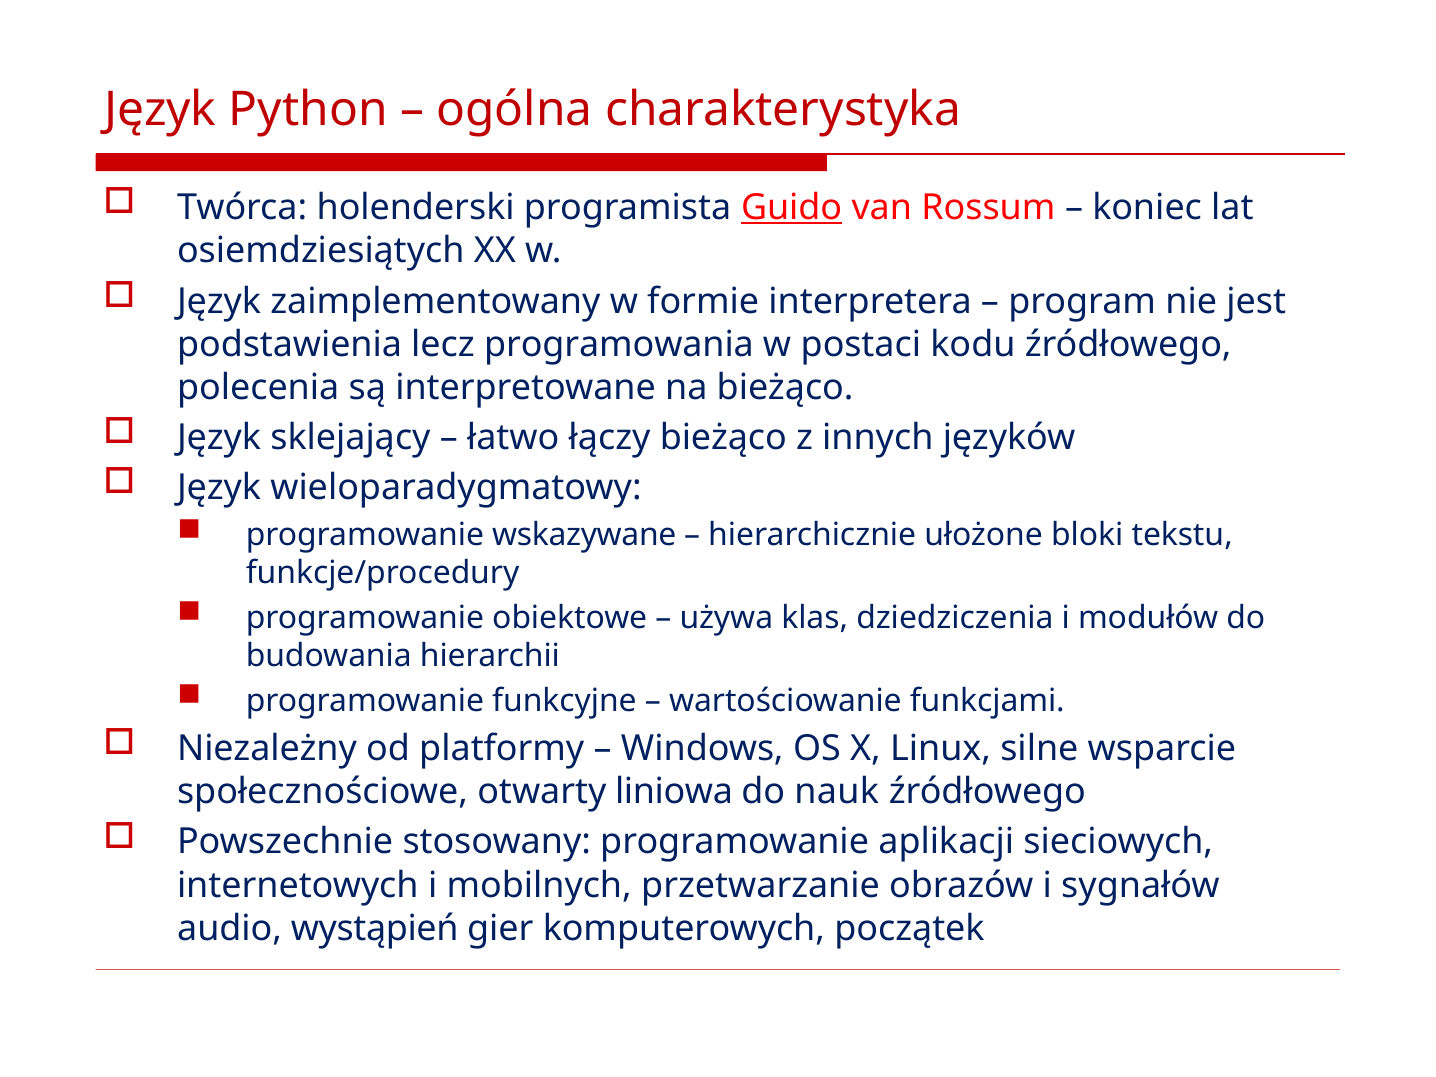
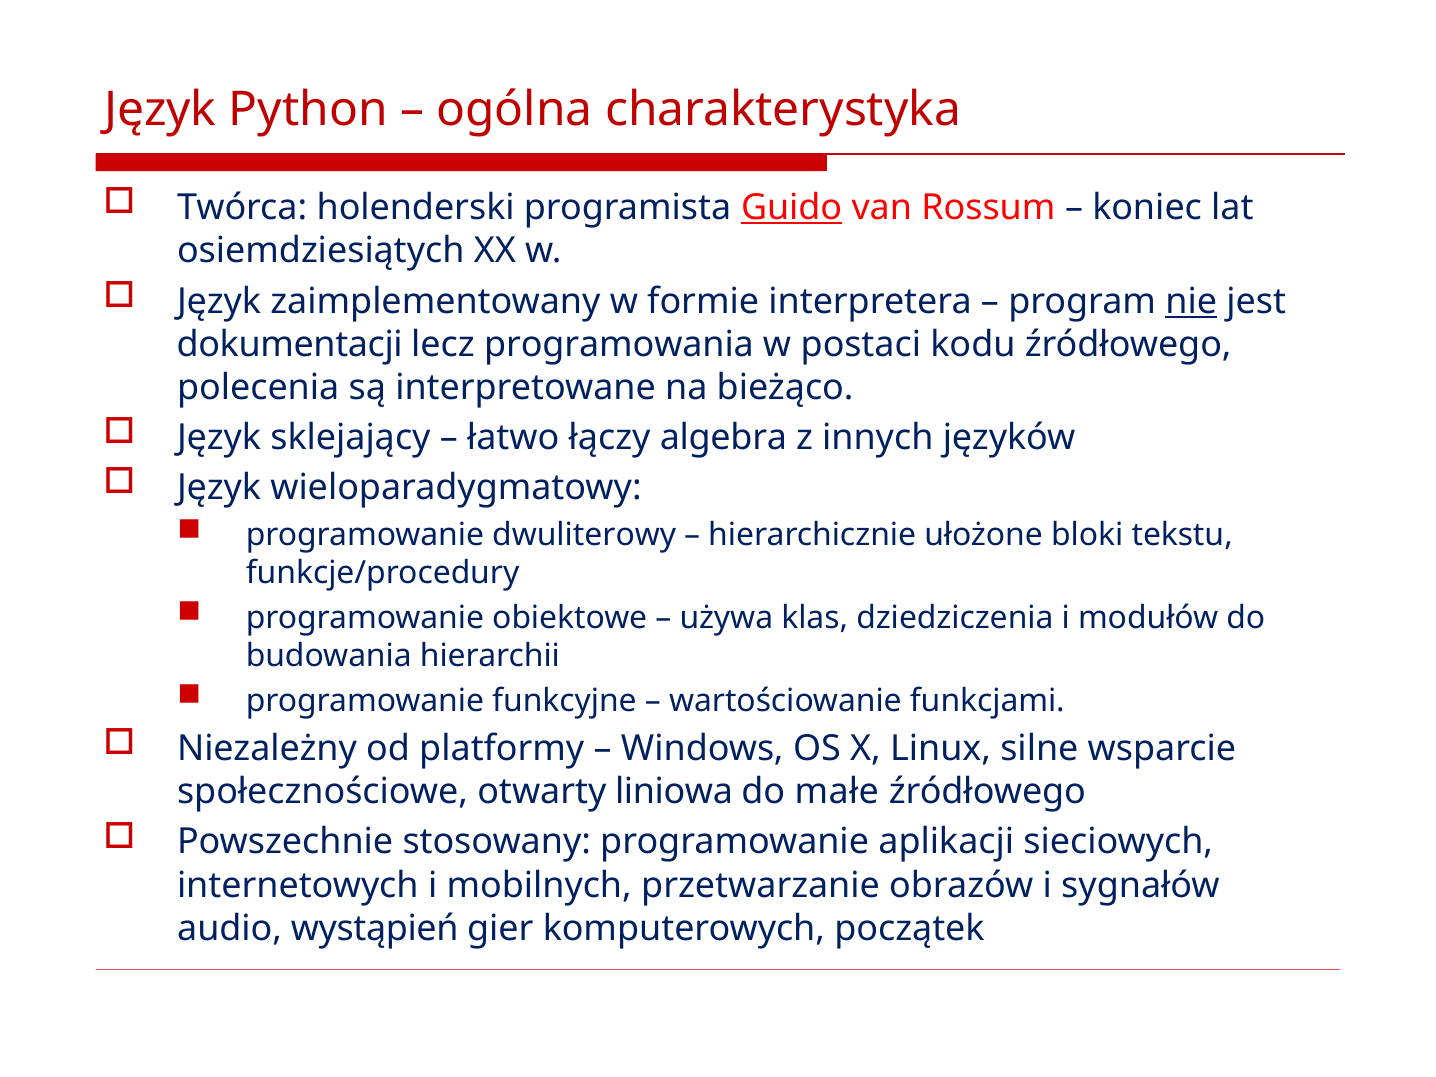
nie underline: none -> present (1191, 301)
podstawienia: podstawienia -> dokumentacji (290, 344)
łączy bieżąco: bieżąco -> algebra (723, 438)
wskazywane: wskazywane -> dwuliterowy (584, 535)
nauk: nauk -> małe (837, 792)
